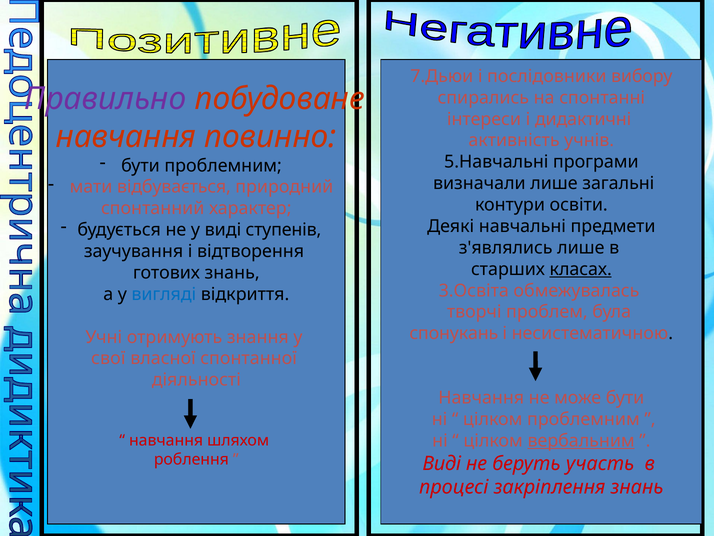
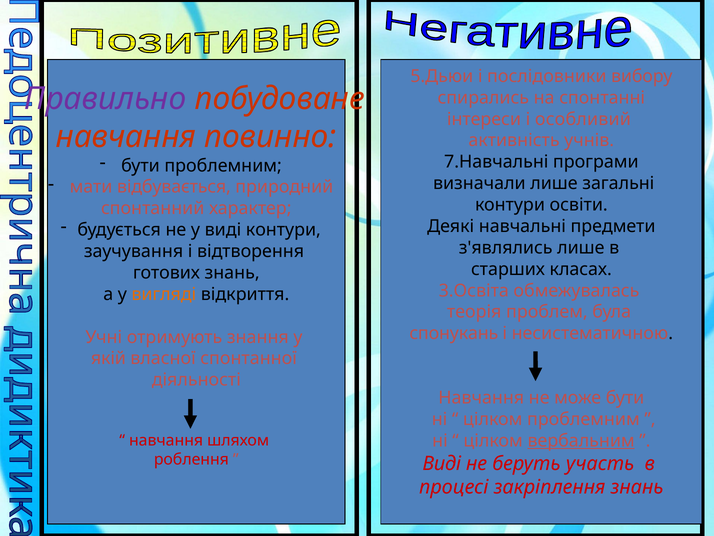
7.Дьюи: 7.Дьюи -> 5.Дьюи (442, 76)
дидактичні: дидактичні -> особливий (583, 119)
5.Навчальні: 5.Навчальні -> 7.Навчальні (496, 162)
виді ступенів: ступенів -> контури (283, 230)
класах underline: present -> none (581, 269)
вигляді colour: blue -> orange (164, 294)
творчі: творчі -> теорія (474, 312)
свої: свої -> якій (108, 358)
